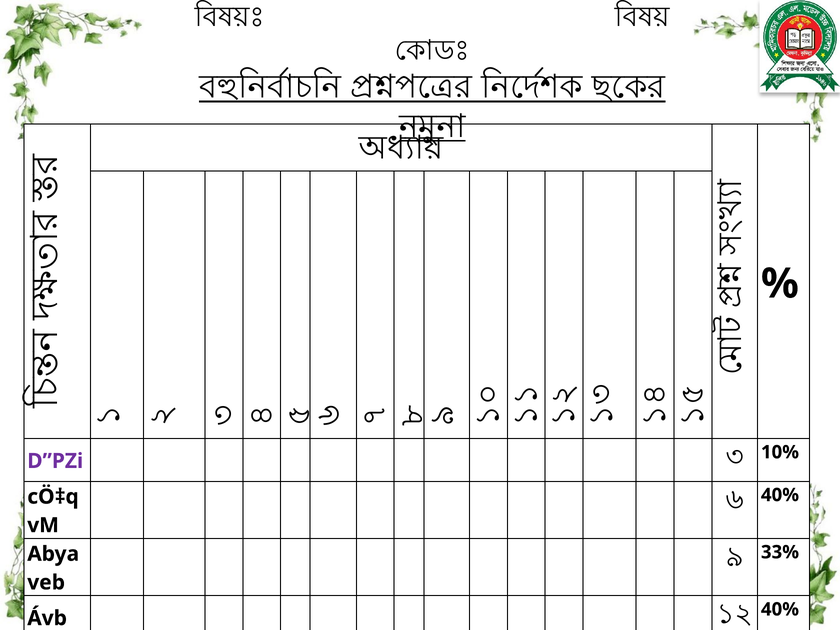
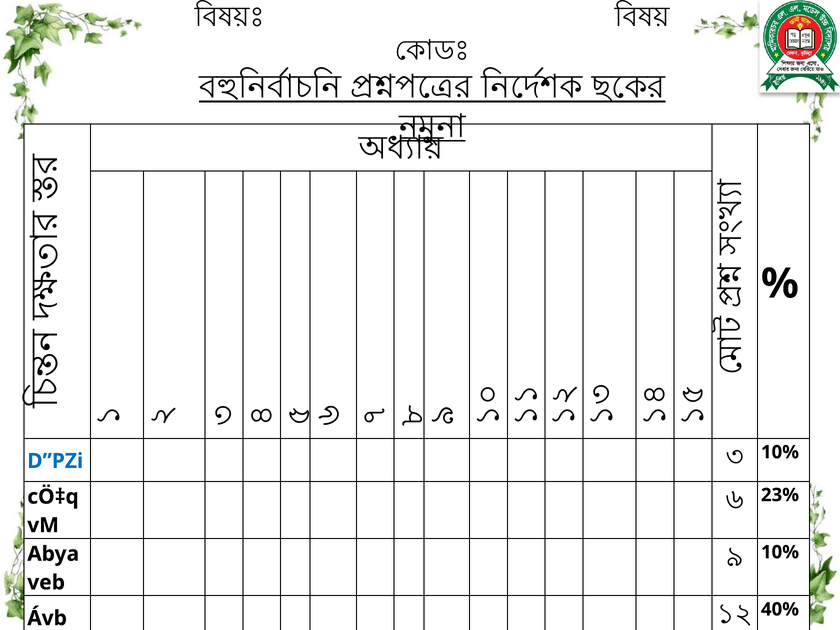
D”PZi colour: purple -> blue (55, 461)
40%: 40% -> 23% (780, 495)
33%: 33% -> 10% (780, 552)
